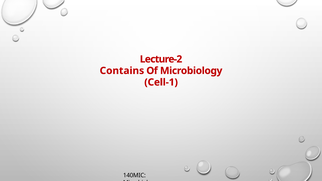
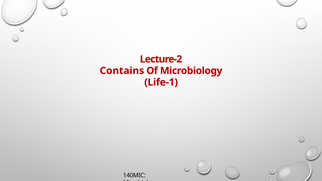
Cell-1: Cell-1 -> Life-1 (161, 82)
